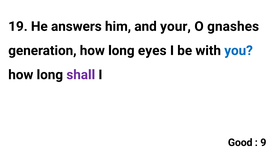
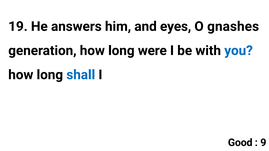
your: your -> eyes (176, 26)
eyes: eyes -> were (152, 51)
shall colour: purple -> blue (81, 75)
